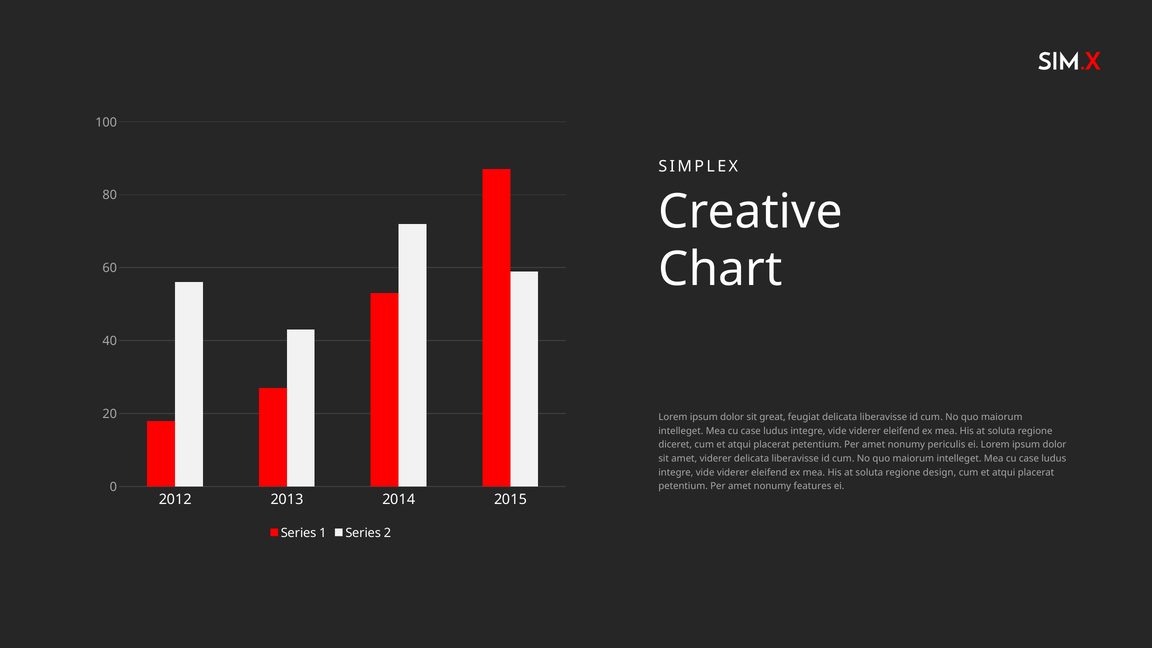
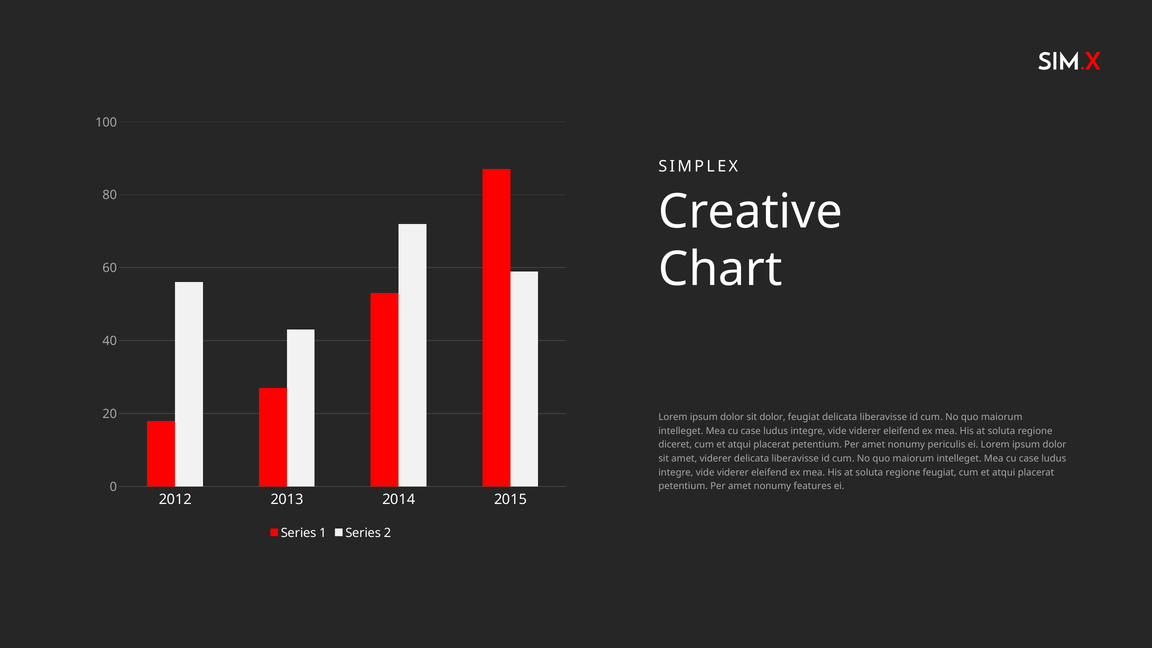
sit great: great -> dolor (773, 417)
regione design: design -> feugiat (940, 472)
